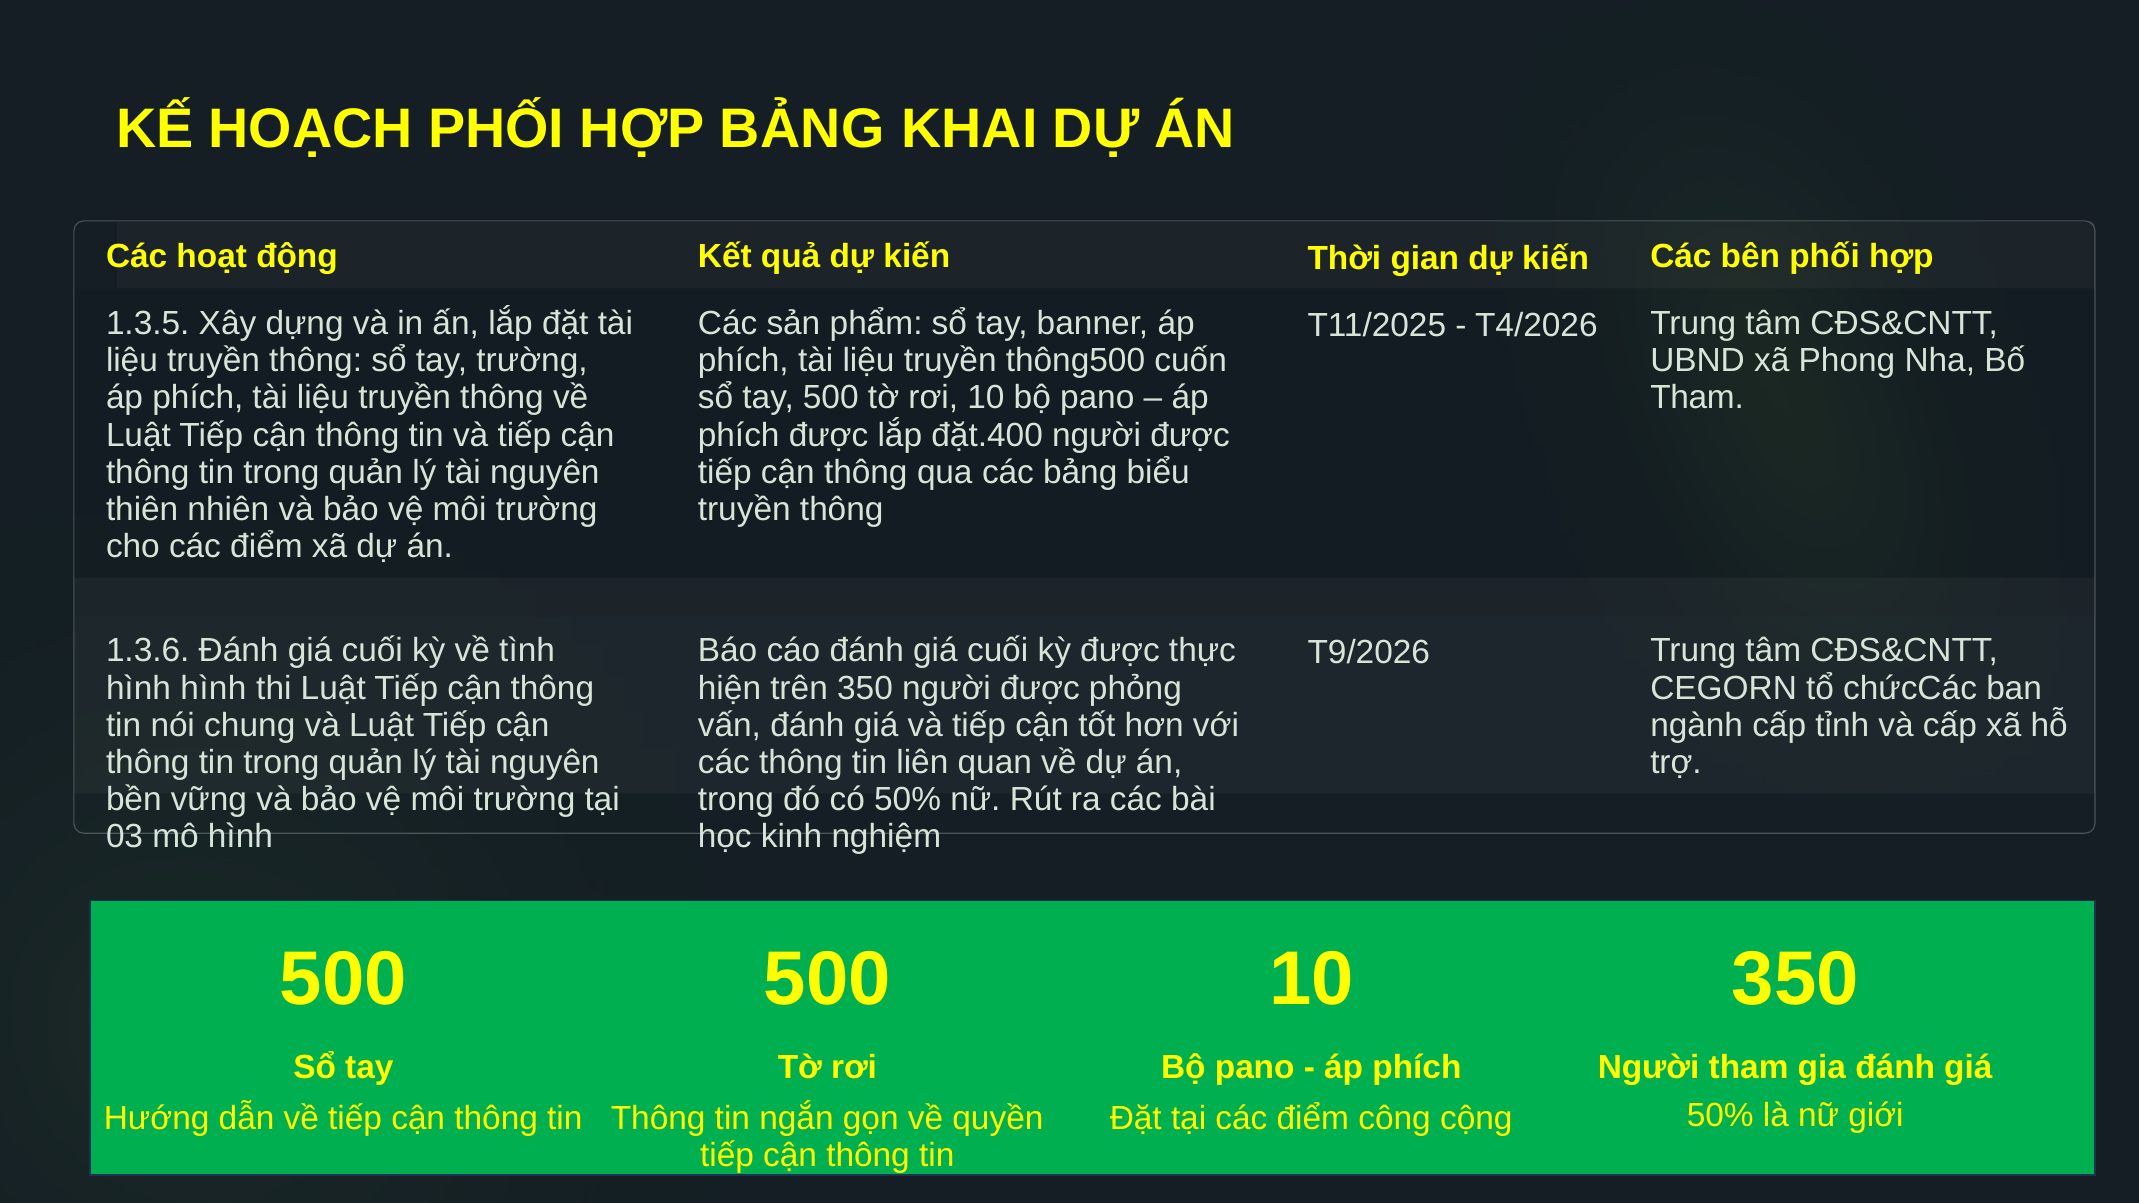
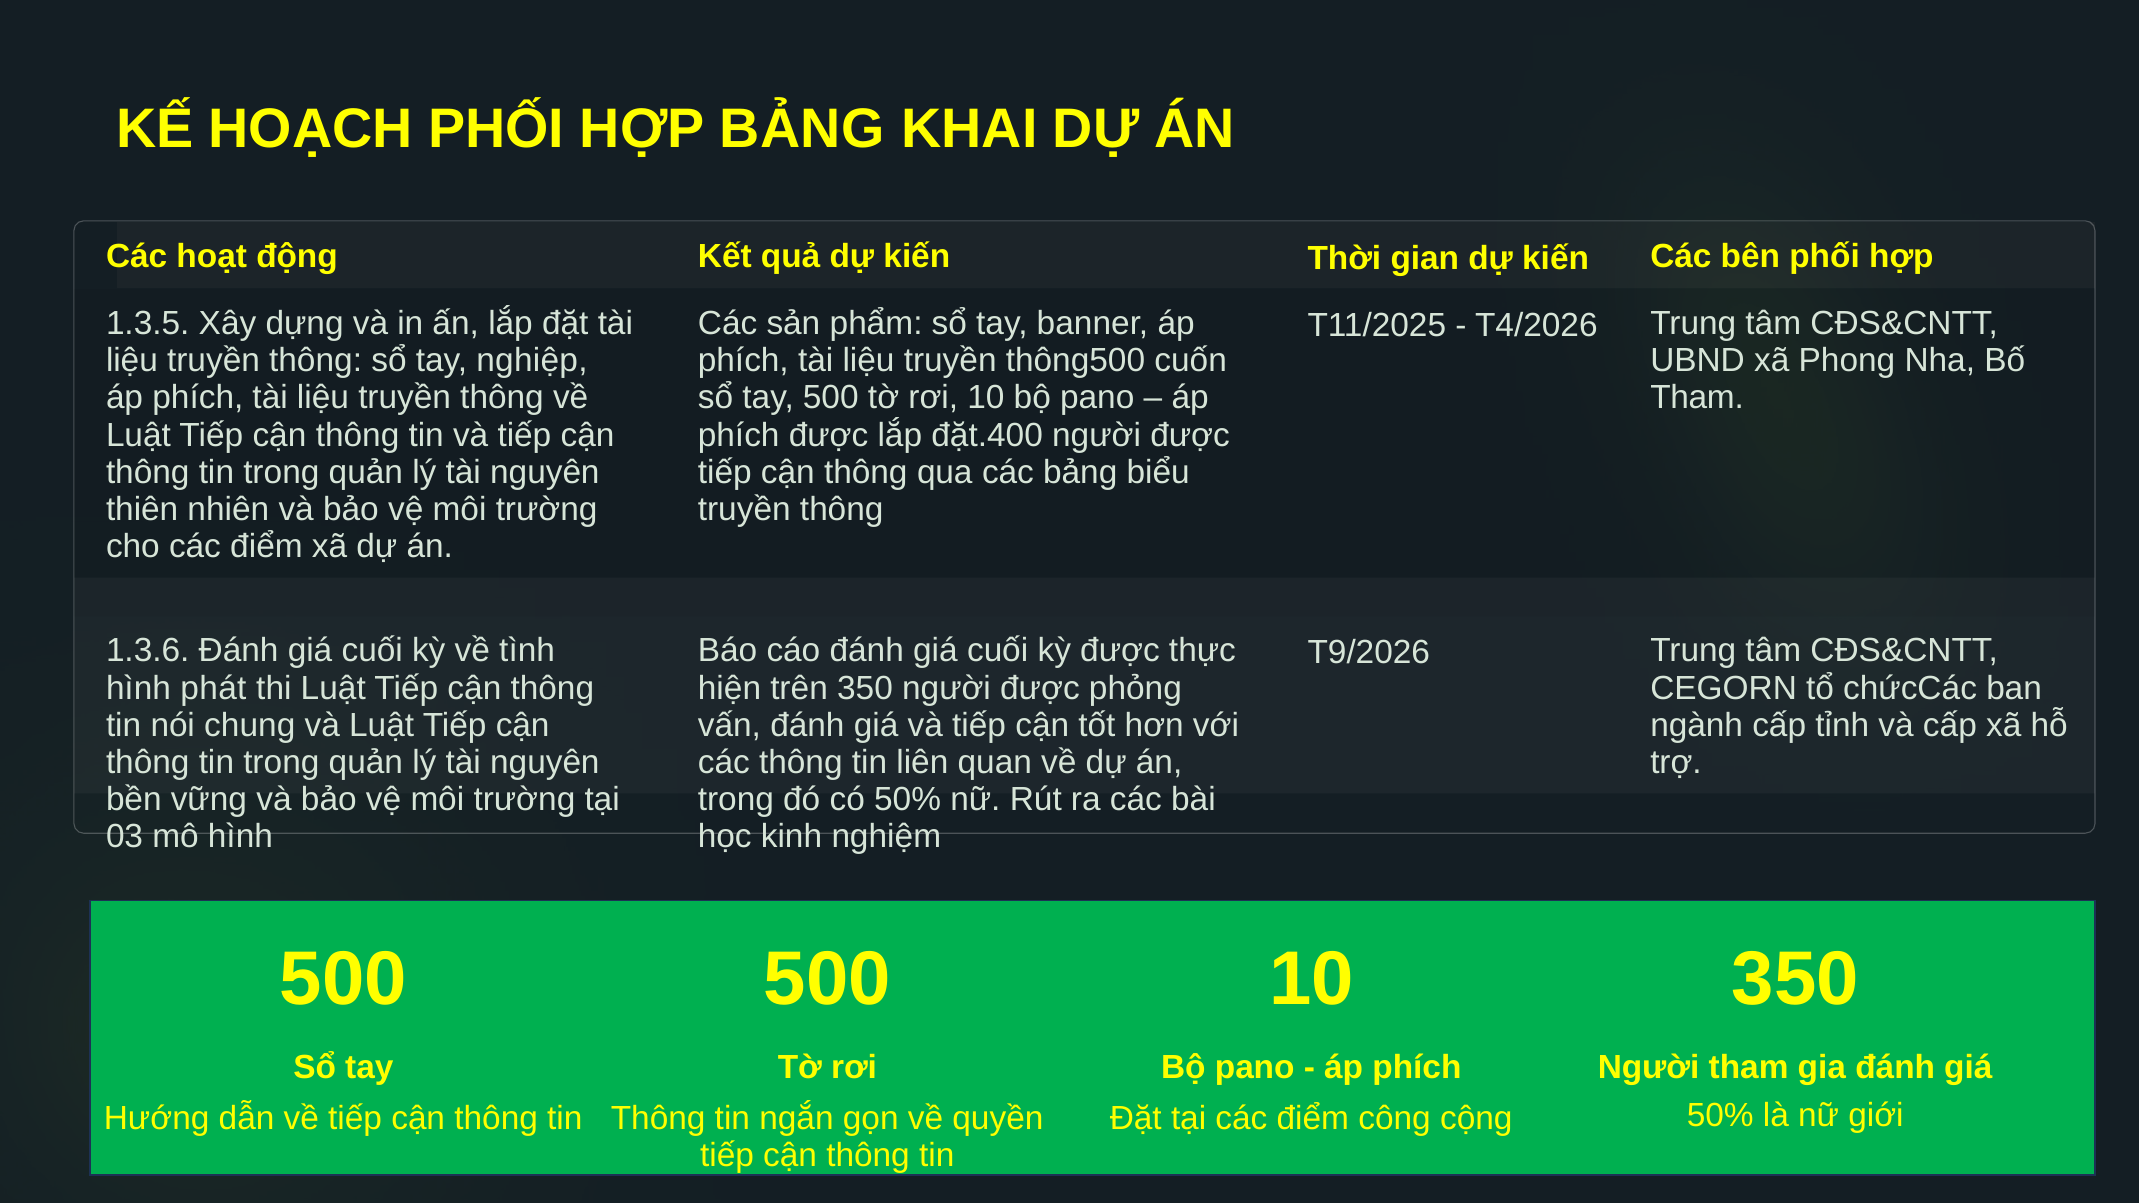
tay trường: trường -> nghiệp (532, 361)
hình hình: hình -> phát (213, 688)
